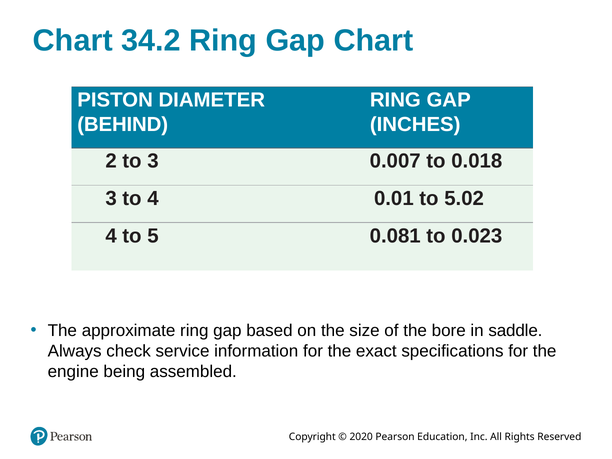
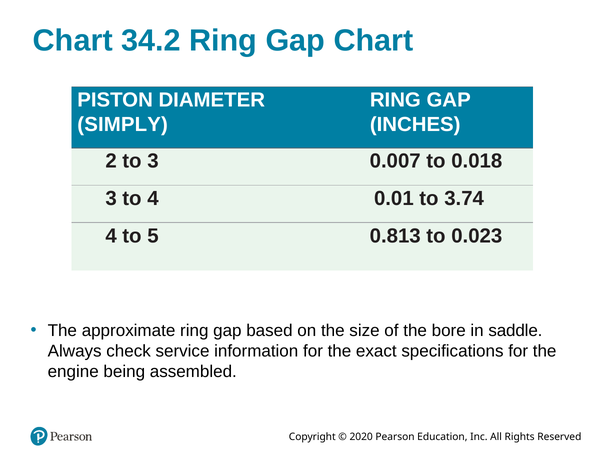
BEHIND: BEHIND -> SIMPLY (123, 124)
5.02: 5.02 -> 3.74 (464, 199)
0.081: 0.081 -> 0.813 (395, 236)
